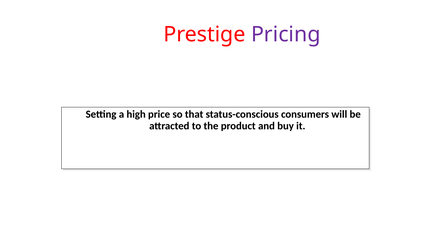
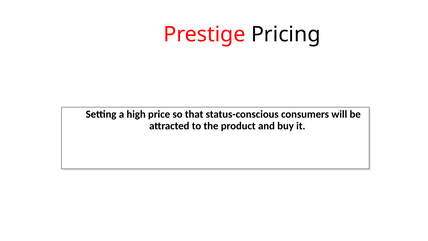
Pricing colour: purple -> black (286, 34)
